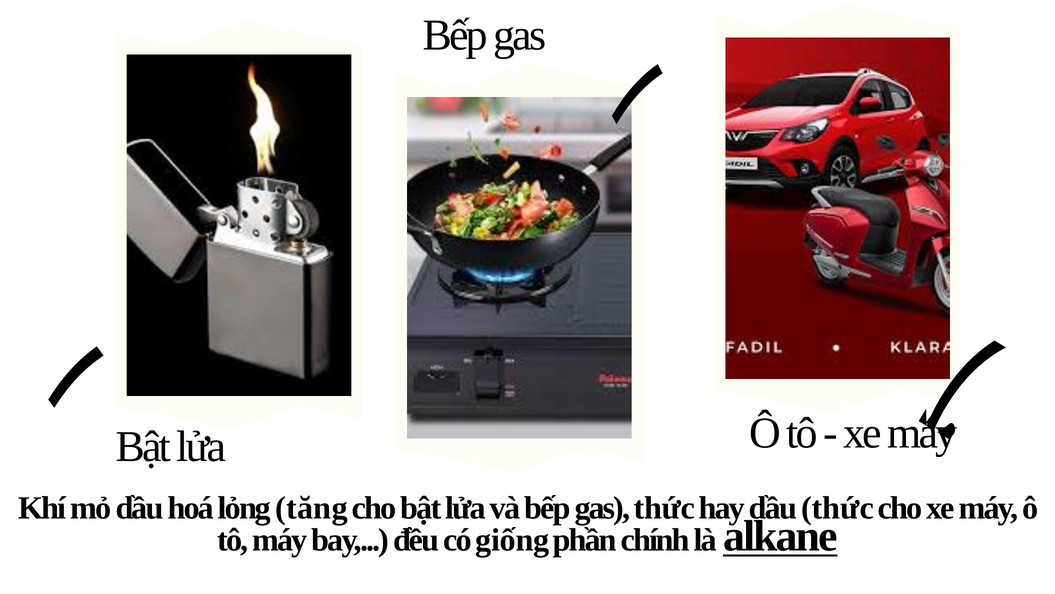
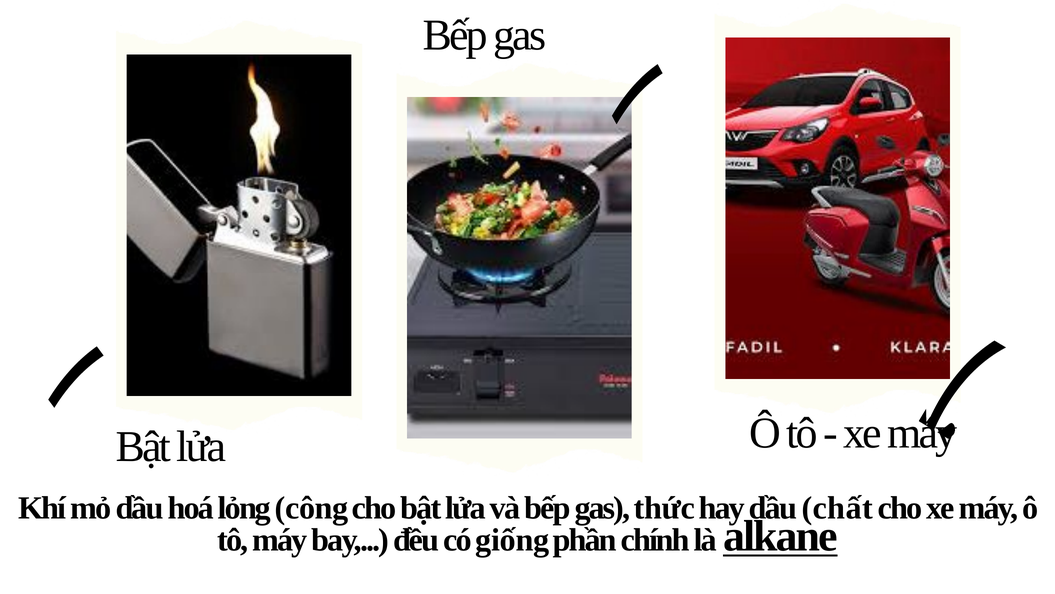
tăng: tăng -> công (312, 507)
dầu thức: thức -> chất (837, 507)
